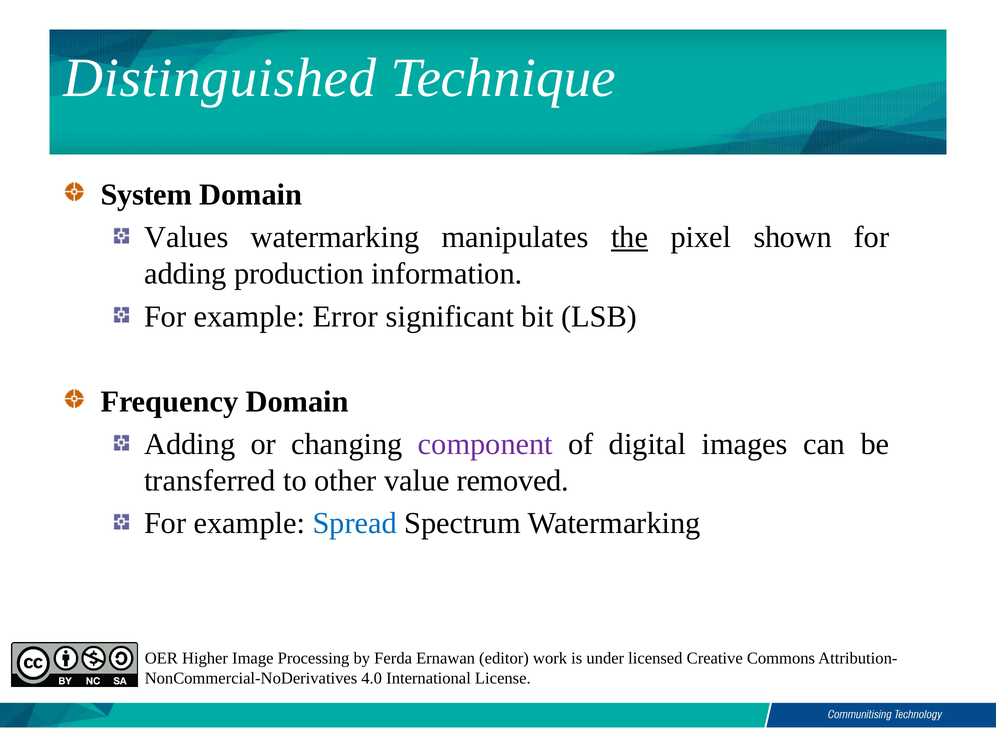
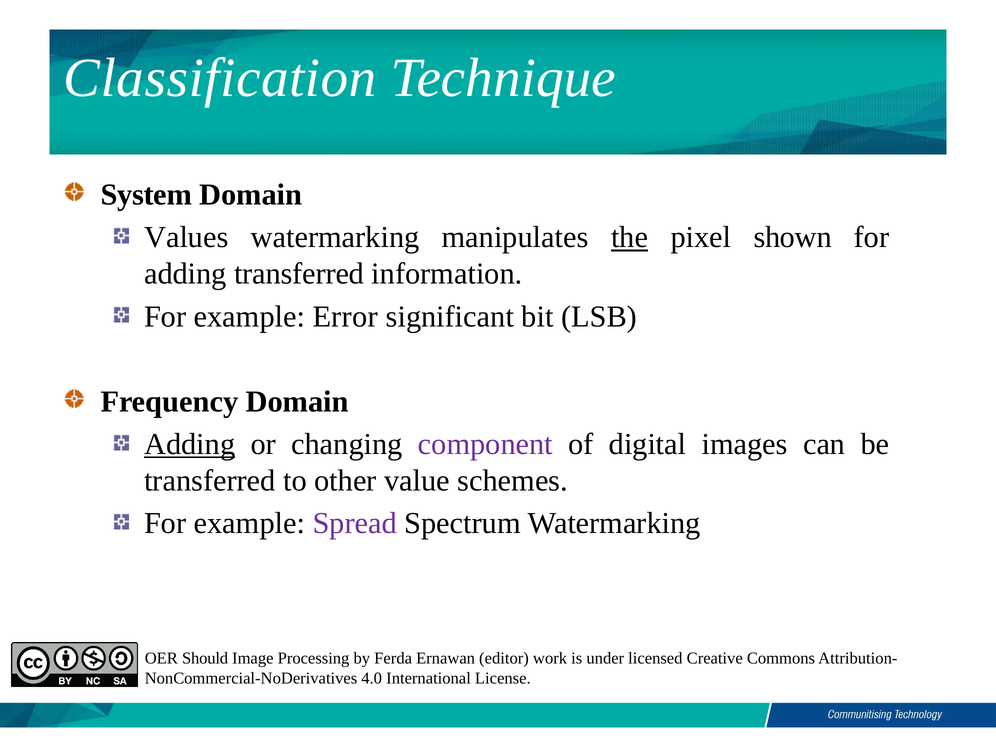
Distinguished: Distinguished -> Classification (220, 78)
adding production: production -> transferred (299, 274)
Adding underline: none -> present (190, 444)
removed: removed -> schemes (513, 481)
Spread colour: blue -> purple (355, 523)
Higher: Higher -> Should (205, 658)
